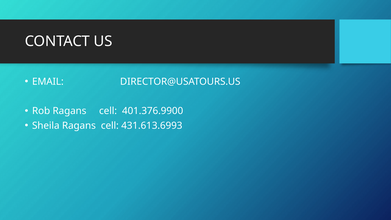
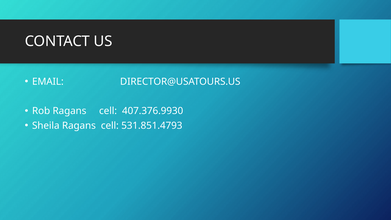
401.376.9900: 401.376.9900 -> 407.376.9930 (153, 111)
431.613.6993: 431.613.6993 -> 531.851.4793 (152, 126)
